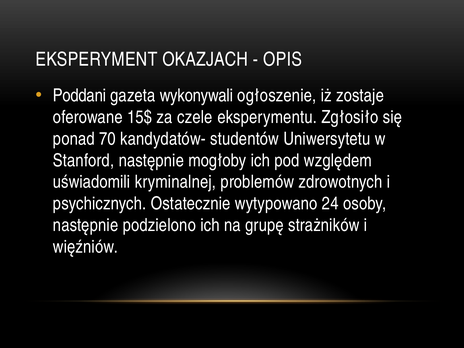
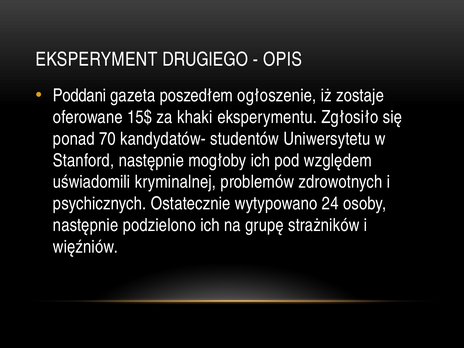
OKAZJACH: OKAZJACH -> DRUGIEGO (205, 59)
wykonywali: wykonywali -> poszedłem (196, 96)
czele: czele -> khaki (195, 117)
